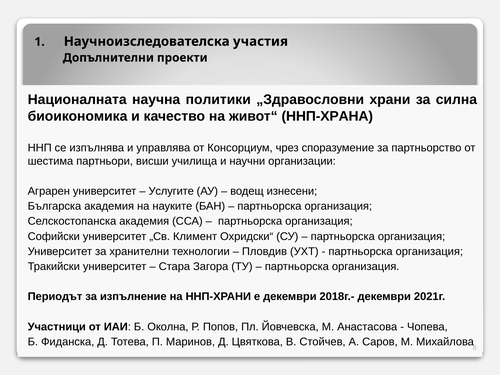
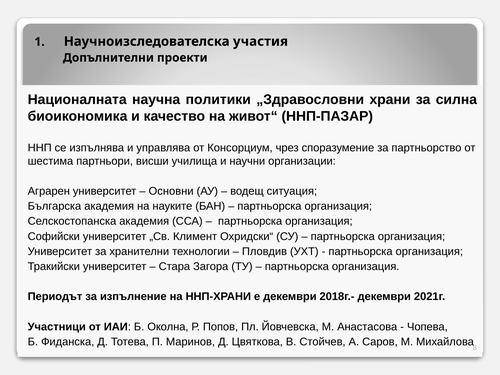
ННП-ХРАНА: ННП-ХРАНА -> ННП-ПАЗАР (327, 116)
Услугите: Услугите -> Основни (171, 191)
изнесени: изнесени -> ситуация (292, 191)
